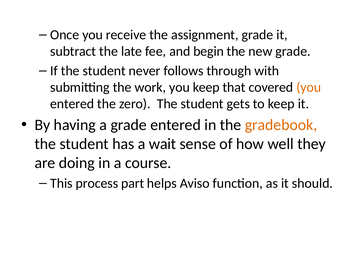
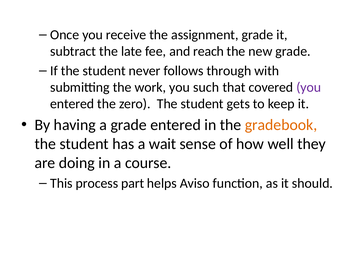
begin: begin -> reach (209, 51)
you keep: keep -> such (206, 87)
you colour: orange -> purple (309, 87)
